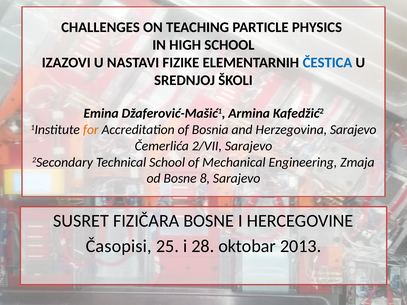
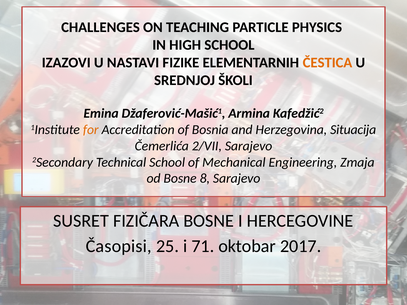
ČESTICA colour: blue -> orange (328, 63)
Herzegovina Sarajevo: Sarajevo -> Situacija (353, 130)
28: 28 -> 71 (203, 246)
2013: 2013 -> 2017 (301, 246)
